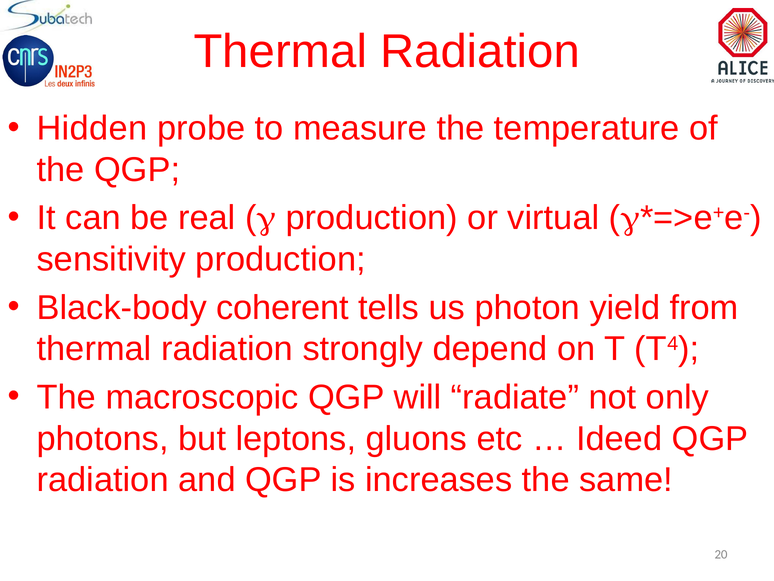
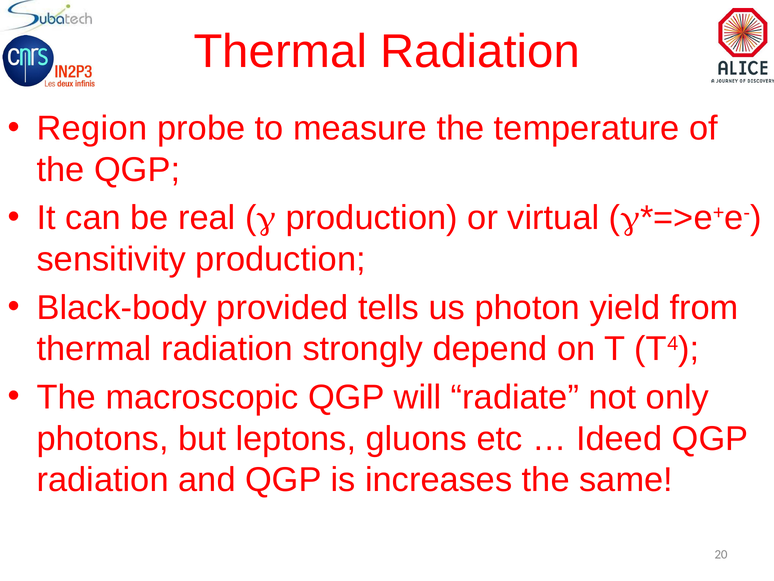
Hidden: Hidden -> Region (92, 128)
coherent: coherent -> provided (282, 307)
